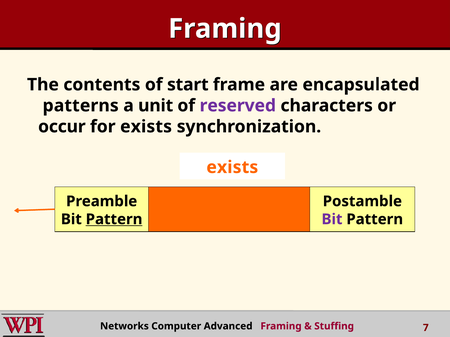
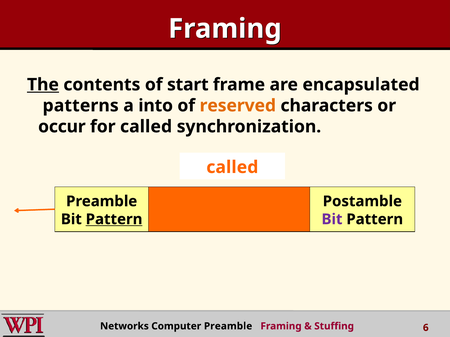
The underline: none -> present (43, 85)
unit: unit -> into (156, 106)
reserved colour: purple -> orange (238, 106)
for exists: exists -> called (146, 127)
exists: exists -> called (232, 167)
Computer Advanced: Advanced -> Preamble (228, 327)
7: 7 -> 6 (426, 328)
